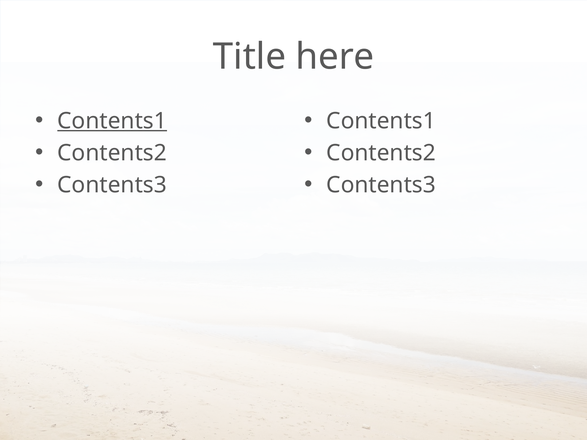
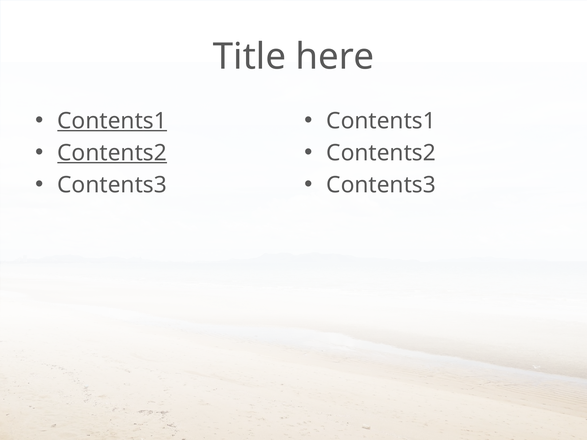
Contents2 underline: none -> present (112, 153)
